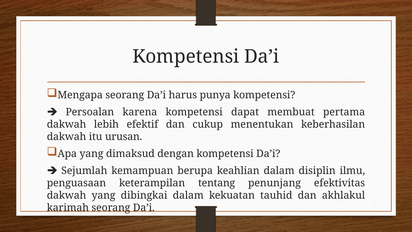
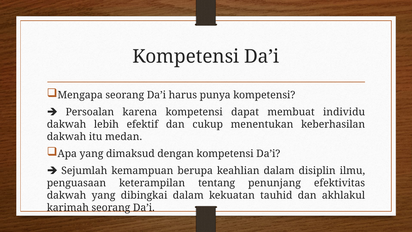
pertama: pertama -> individu (344, 112)
urusan: urusan -> medan (124, 137)
